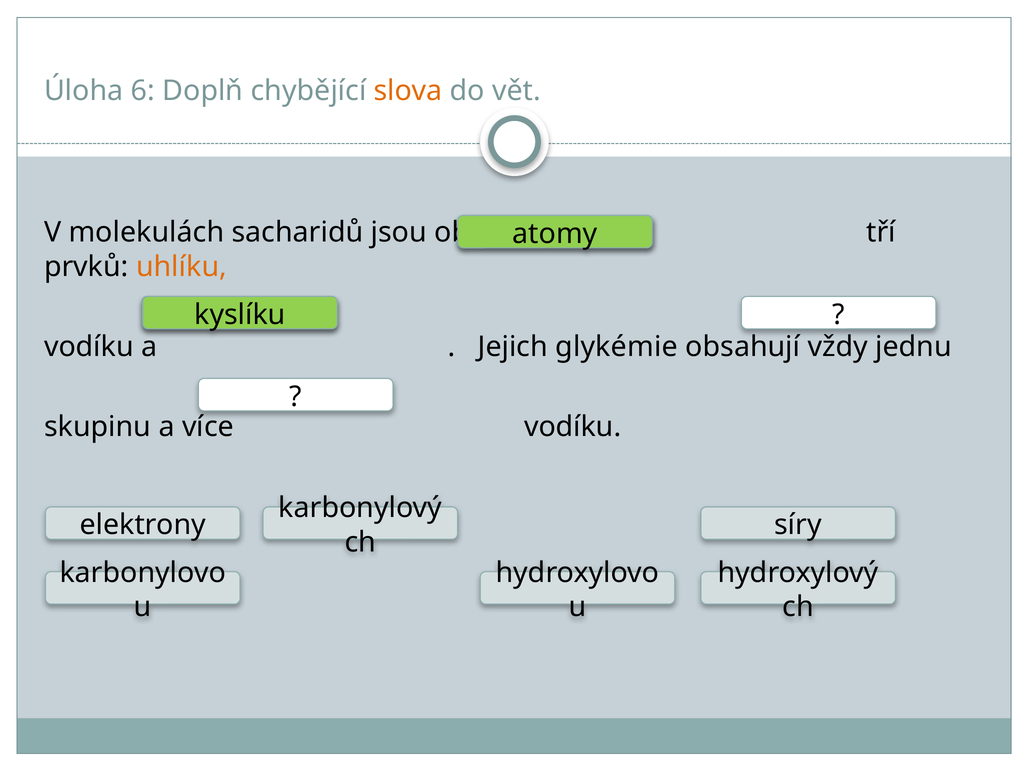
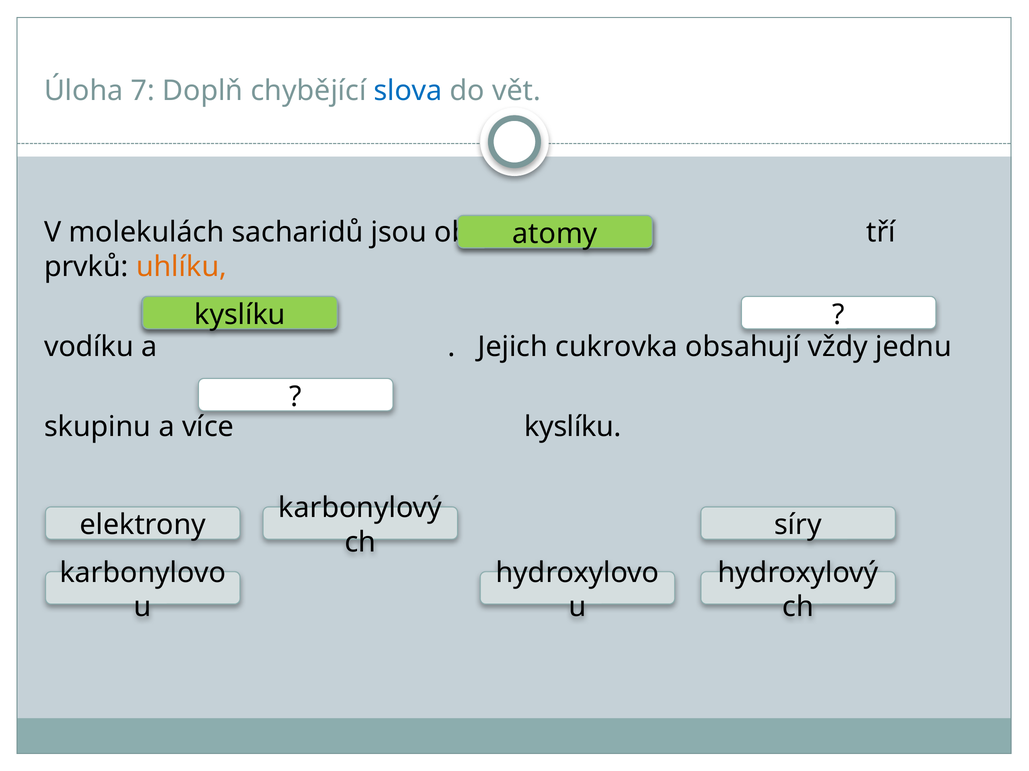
6: 6 -> 7 (143, 91)
slova colour: orange -> blue (408, 91)
glykémie: glykémie -> cukrovka (617, 347)
více vodíku: vodíku -> kyslíku (573, 427)
